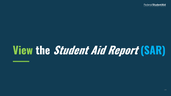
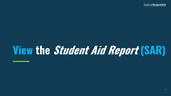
View colour: light green -> light blue (23, 51)
